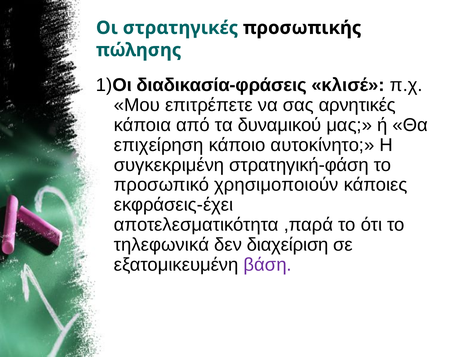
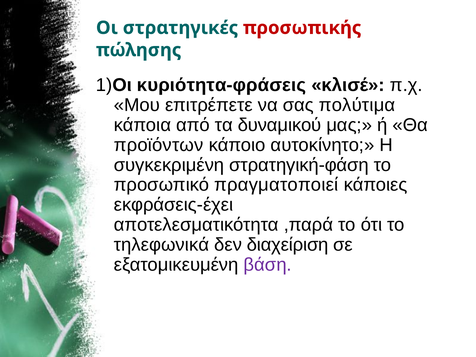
προσωπικής colour: black -> red (302, 28)
διαδικασία-φράσεις: διαδικασία-φράσεις -> κυριότητα-φράσεις (222, 85)
αρνητικές: αρνητικές -> πολύτιμα (357, 105)
επιχείρηση: επιχείρηση -> προϊόντων (159, 145)
χρησιμοποιούν: χρησιμοποιούν -> πραγματοποιεί (276, 185)
